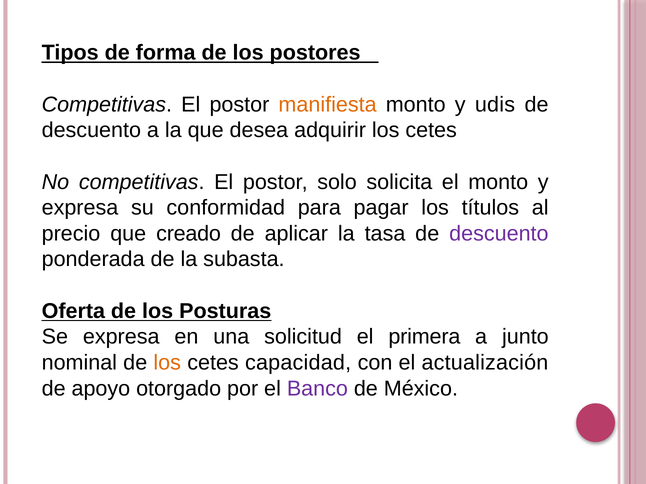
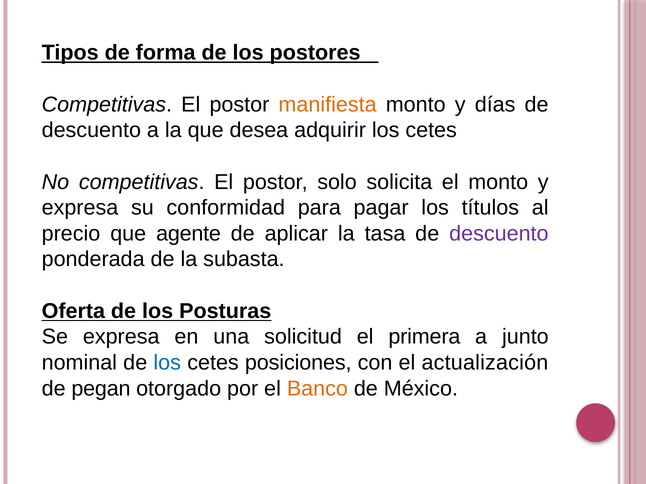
udis: udis -> días (495, 105)
creado: creado -> agente (189, 234)
los colour: orange -> blue (167, 363)
capacidad: capacidad -> posiciones (298, 363)
apoyo: apoyo -> pegan (101, 389)
Banco colour: purple -> orange (317, 389)
